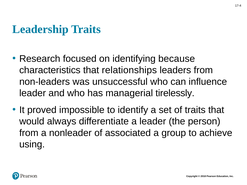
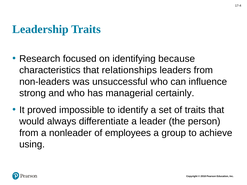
leader: leader -> strong (33, 93)
tirelessly: tirelessly -> certainly (175, 93)
associated: associated -> employees (128, 133)
